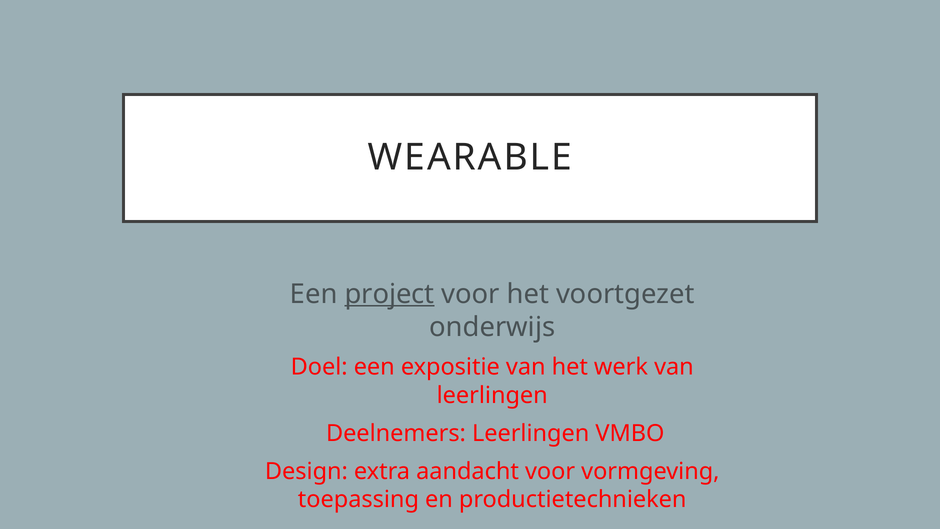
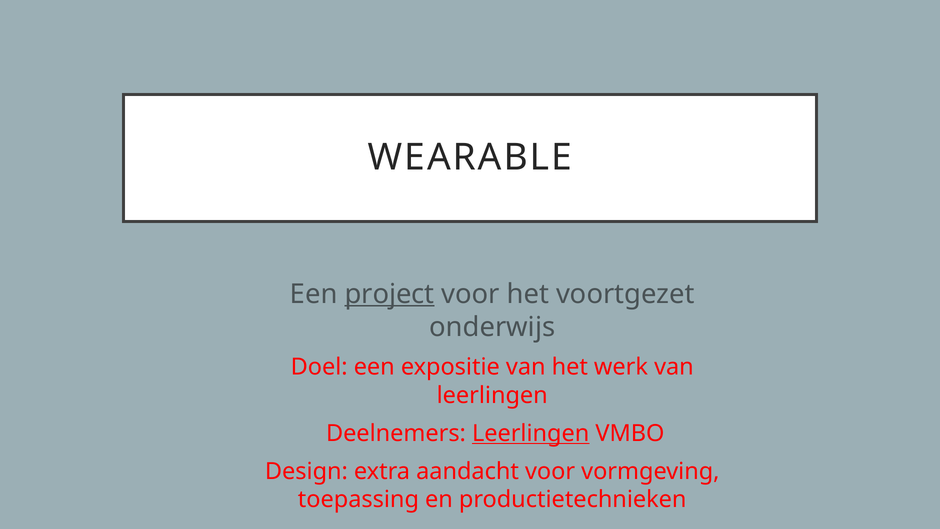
Leerlingen underline: none -> present (531, 433)
